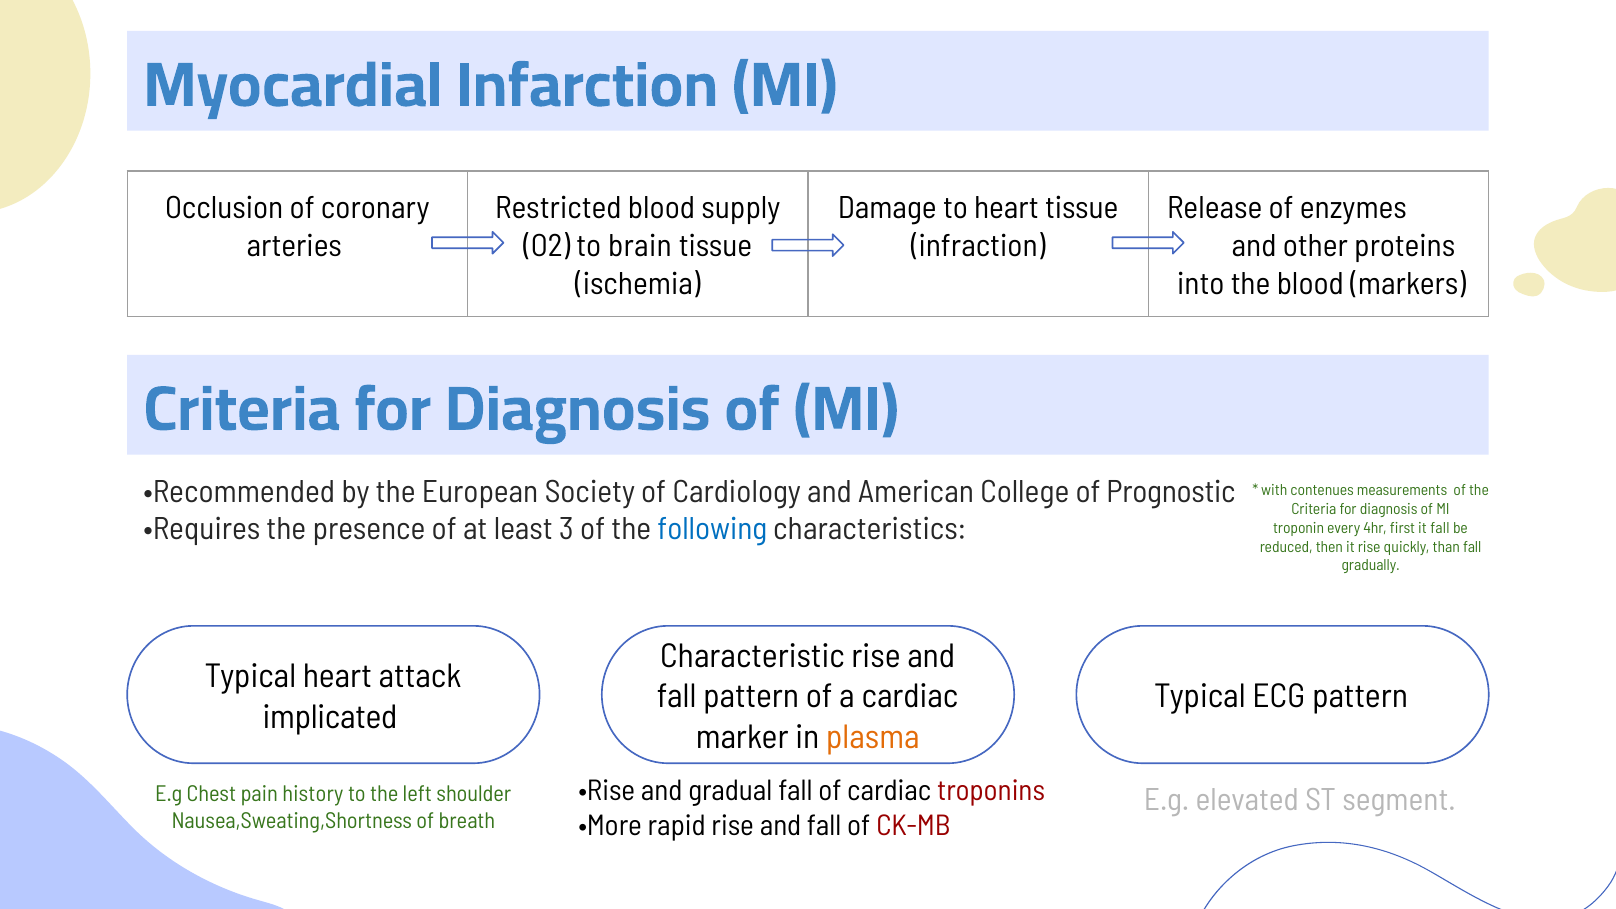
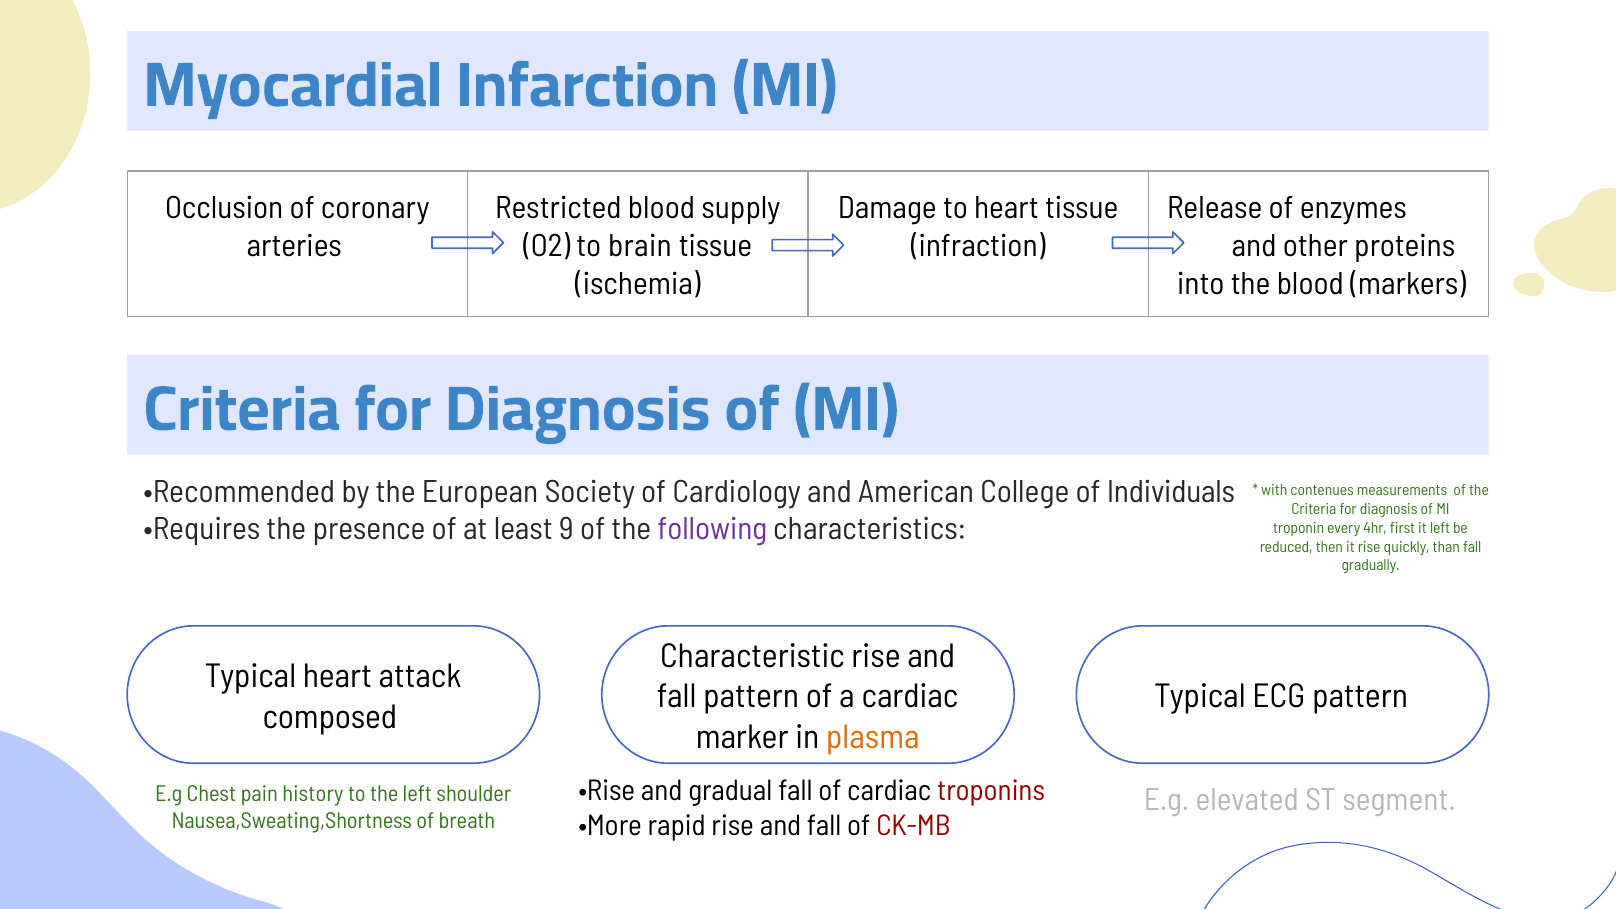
Prognostic: Prognostic -> Individuals (1171, 492)
3: 3 -> 9 (566, 529)
following colour: blue -> purple (712, 529)
it fall: fall -> left (1440, 528)
implicated: implicated -> composed (330, 717)
